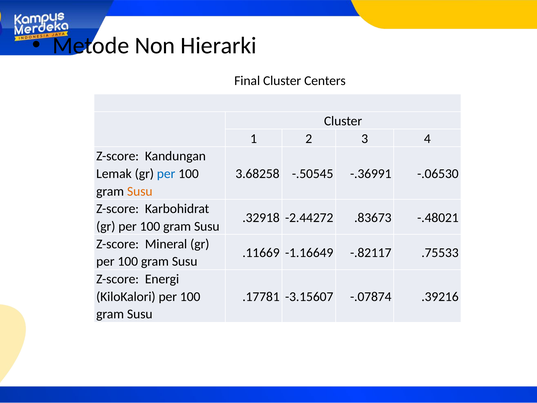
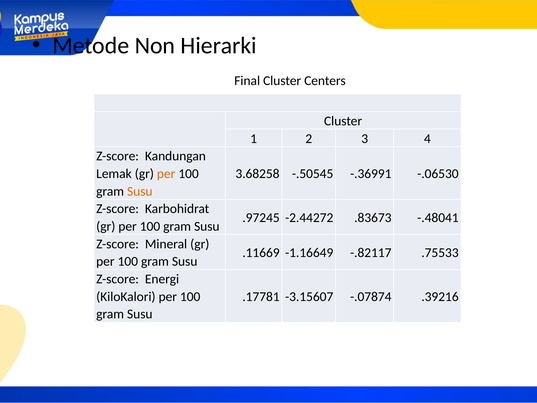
per colour: blue -> orange (166, 174)
.32918: .32918 -> .97245 (261, 217)
-.48021: -.48021 -> -.48041 (438, 217)
